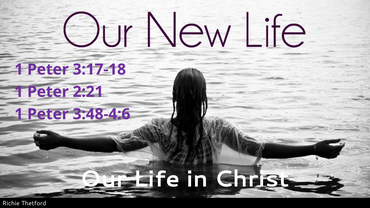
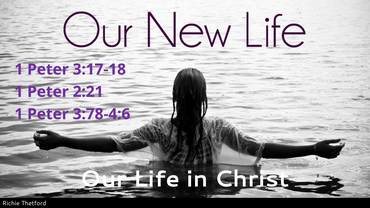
3:48-4:6: 3:48-4:6 -> 3:78-4:6 (102, 114)
